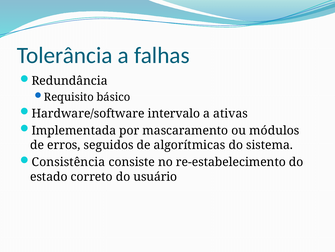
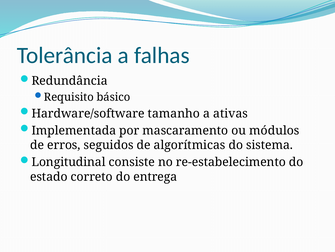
intervalo: intervalo -> tamanho (174, 113)
Consistência: Consistência -> Longitudinal (69, 162)
usuário: usuário -> entrega (155, 176)
